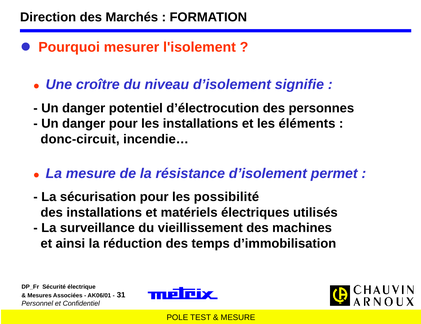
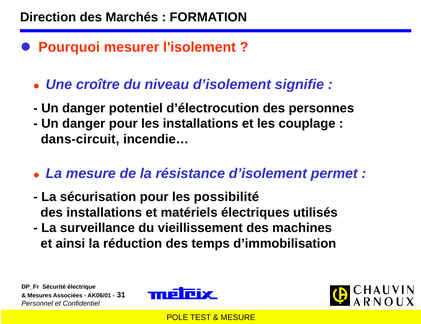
éléments: éléments -> couplage (307, 124)
donc-circuit: donc-circuit -> dans-circuit (80, 139)
